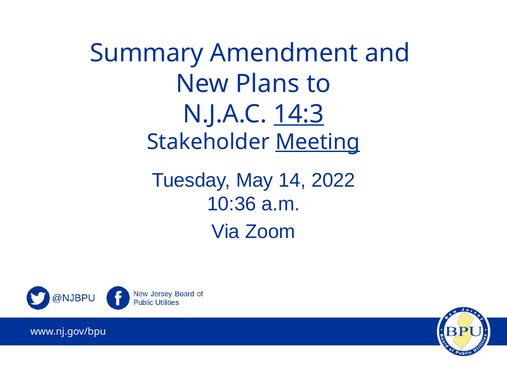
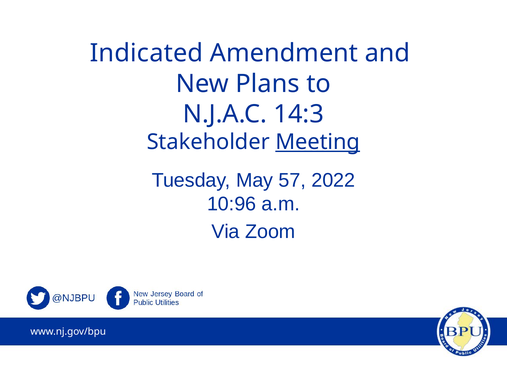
Summary: Summary -> Indicated (147, 53)
14:3 underline: present -> none (299, 114)
14: 14 -> 57 (292, 181)
10:36: 10:36 -> 10:96 (232, 204)
